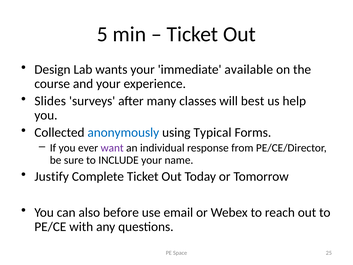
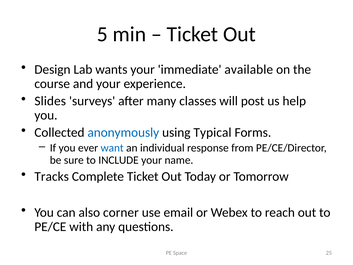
best: best -> post (253, 101)
want colour: purple -> blue (112, 148)
Justify: Justify -> Tracks (52, 176)
before: before -> corner (121, 212)
